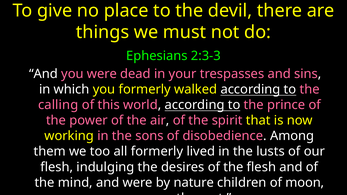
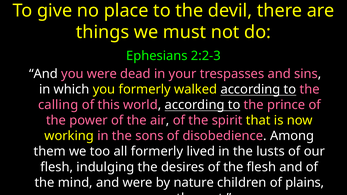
2:3-3: 2:3-3 -> 2:2-3 (206, 56)
moon: moon -> plains (305, 183)
